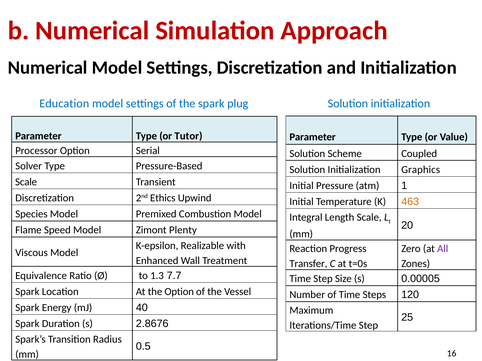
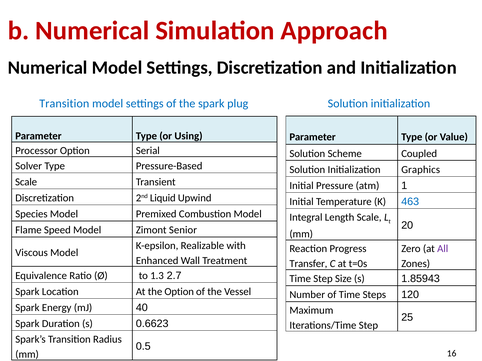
Education: Education -> Transition (64, 104)
Tutor: Tutor -> Using (188, 136)
Ethics: Ethics -> Liquid (163, 198)
463 colour: orange -> blue (410, 202)
Plenty: Plenty -> Senior (183, 230)
7.7: 7.7 -> 2.7 (174, 276)
0.00005: 0.00005 -> 1.85943 (421, 279)
2.8676: 2.8676 -> 0.6623 (152, 324)
